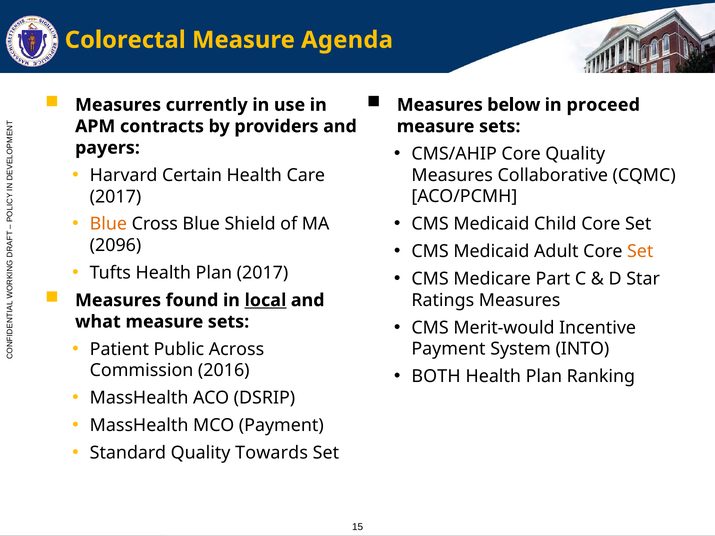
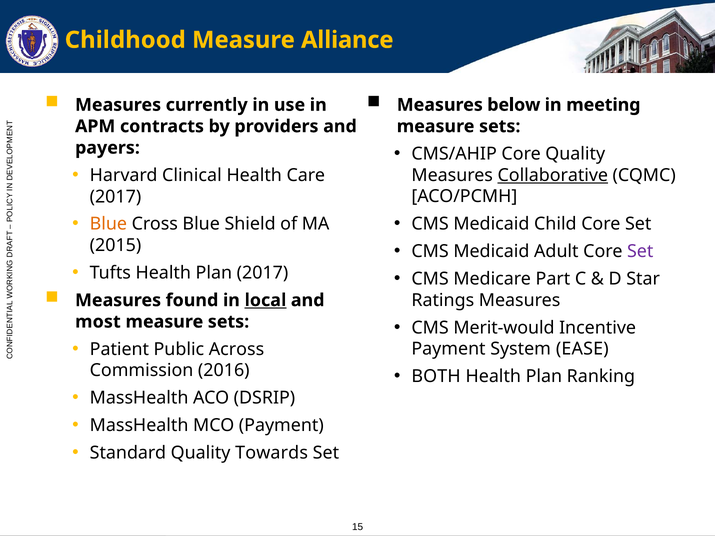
Colorectal: Colorectal -> Childhood (125, 40)
Agenda: Agenda -> Alliance (347, 40)
proceed: proceed -> meeting (603, 105)
Certain: Certain -> Clinical (192, 175)
Collaborative underline: none -> present (553, 175)
2096: 2096 -> 2015 (116, 246)
Set colour: orange -> purple (640, 252)
what: what -> most (98, 322)
INTO: INTO -> EASE (582, 349)
